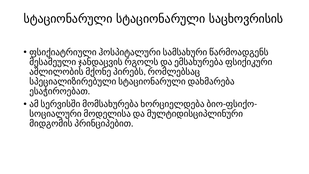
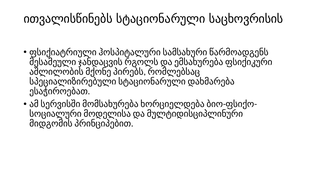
სტაციონარული: სტაციონარული -> ითვალისწინებს (68, 19)
